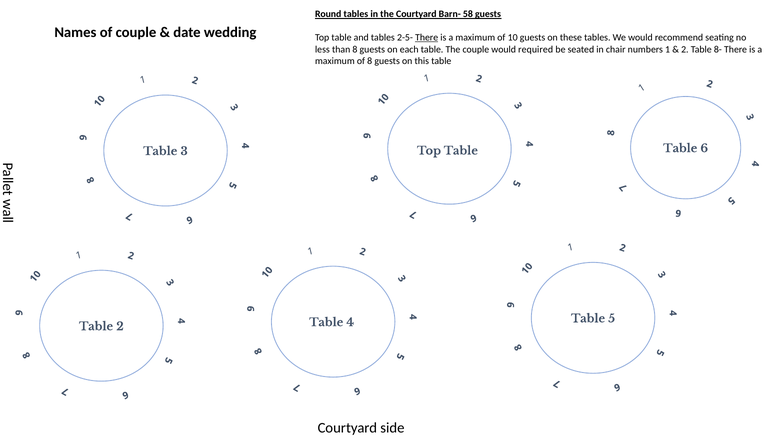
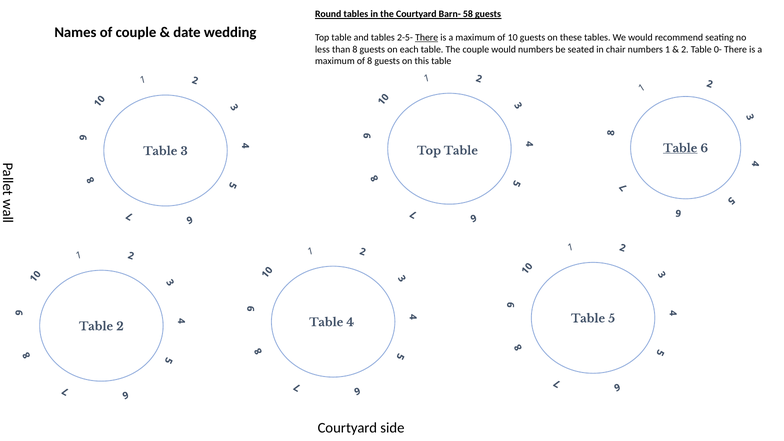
would required: required -> numbers (536, 49)
8-: 8- -> 0- (718, 49)
Table underline: none -> present (680, 148)
